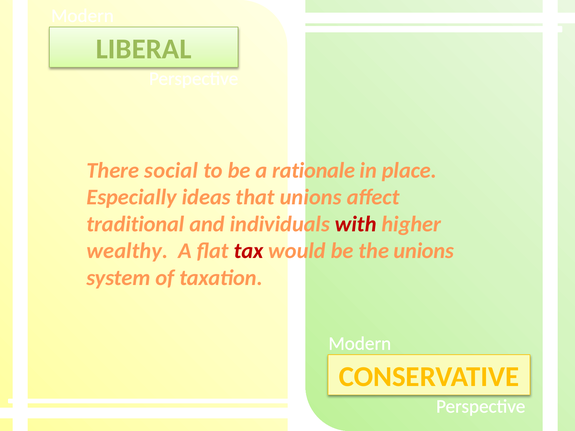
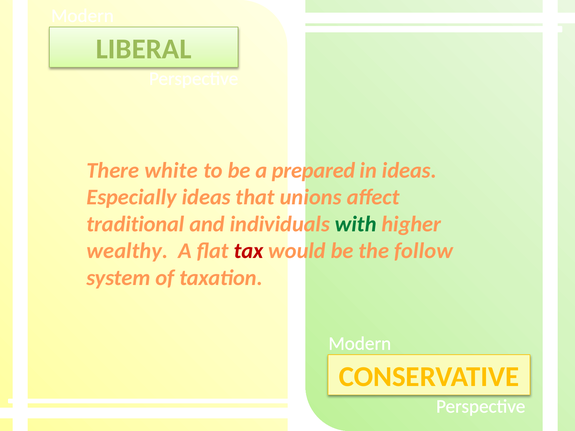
social: social -> white (171, 171)
rationale: rationale -> prepared (314, 171)
in place: place -> ideas (409, 171)
with colour: red -> green (356, 224)
the unions: unions -> follow (424, 251)
